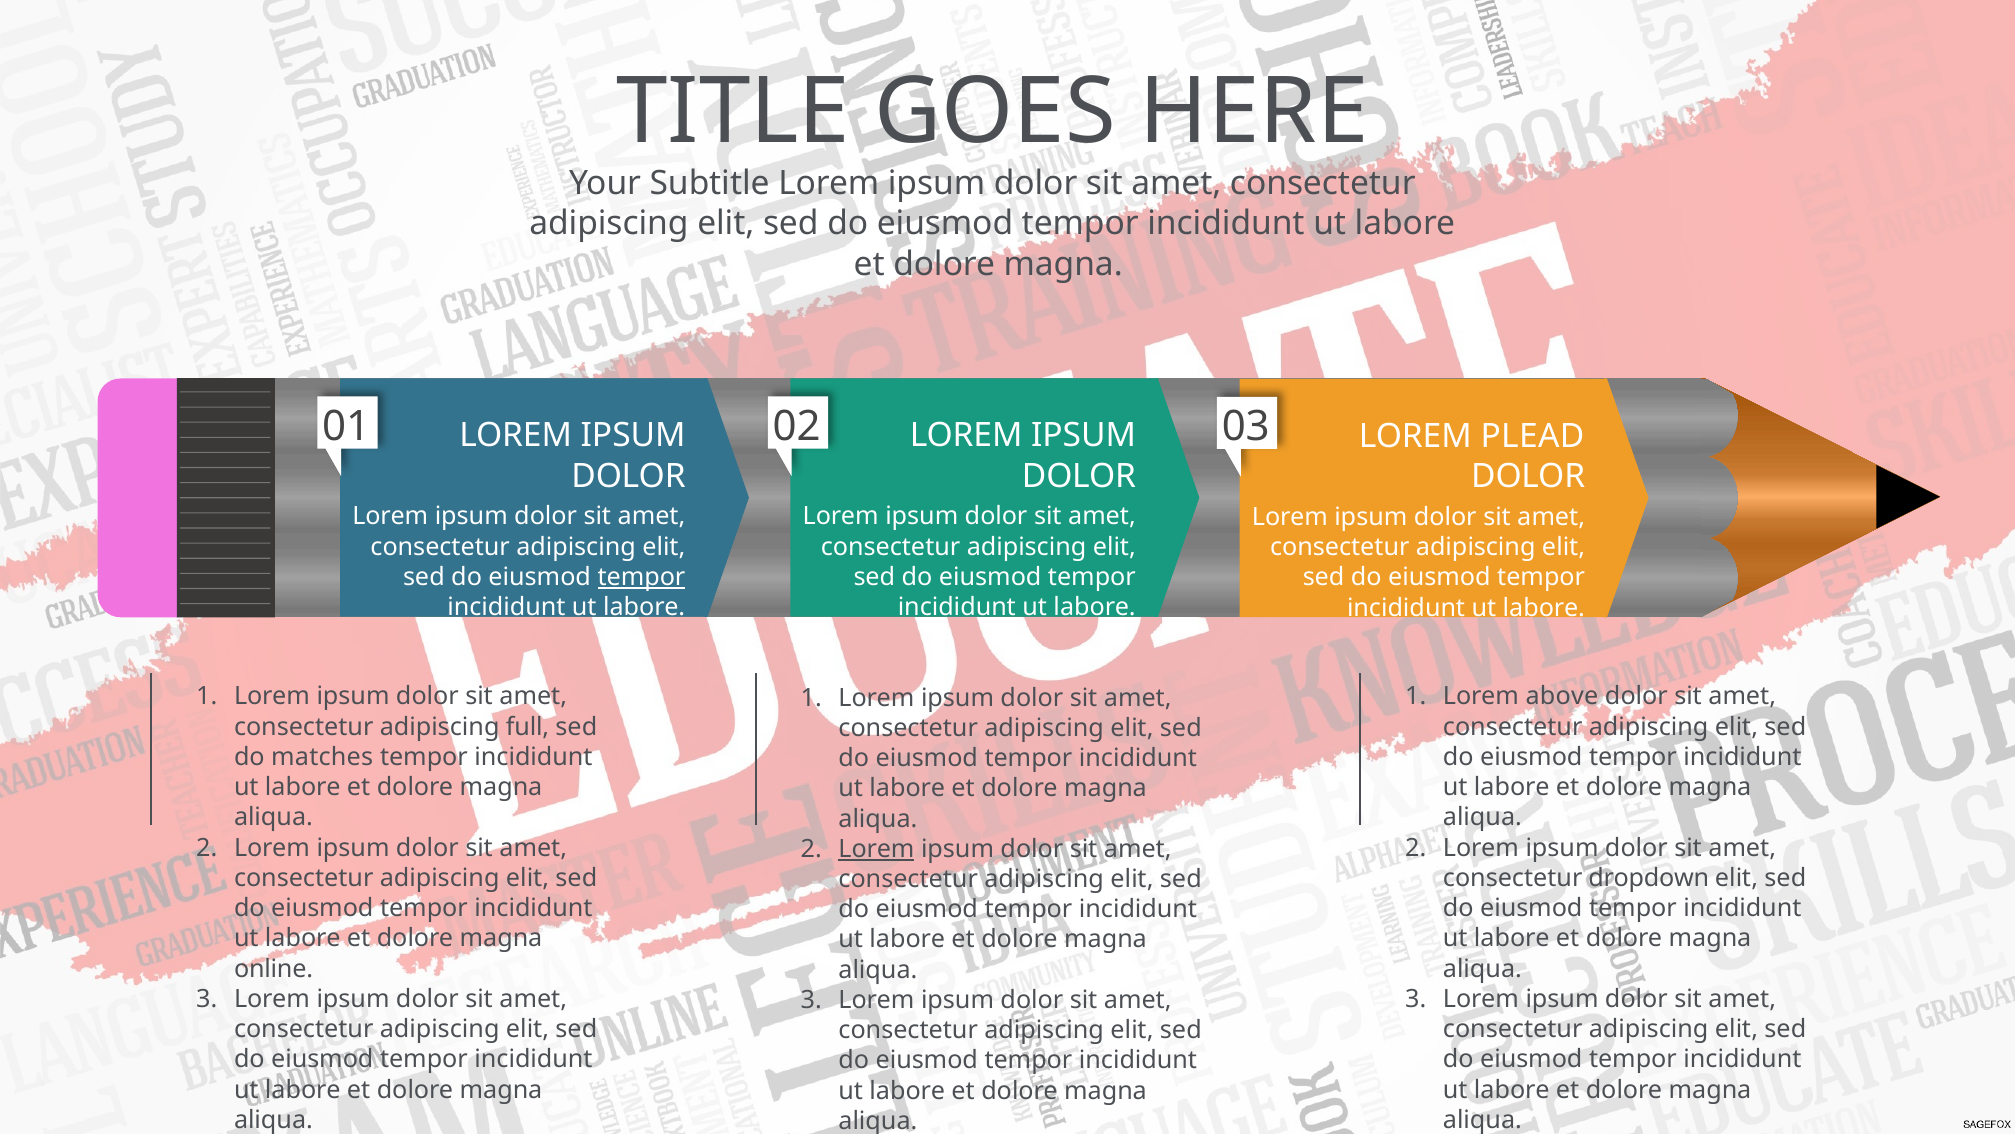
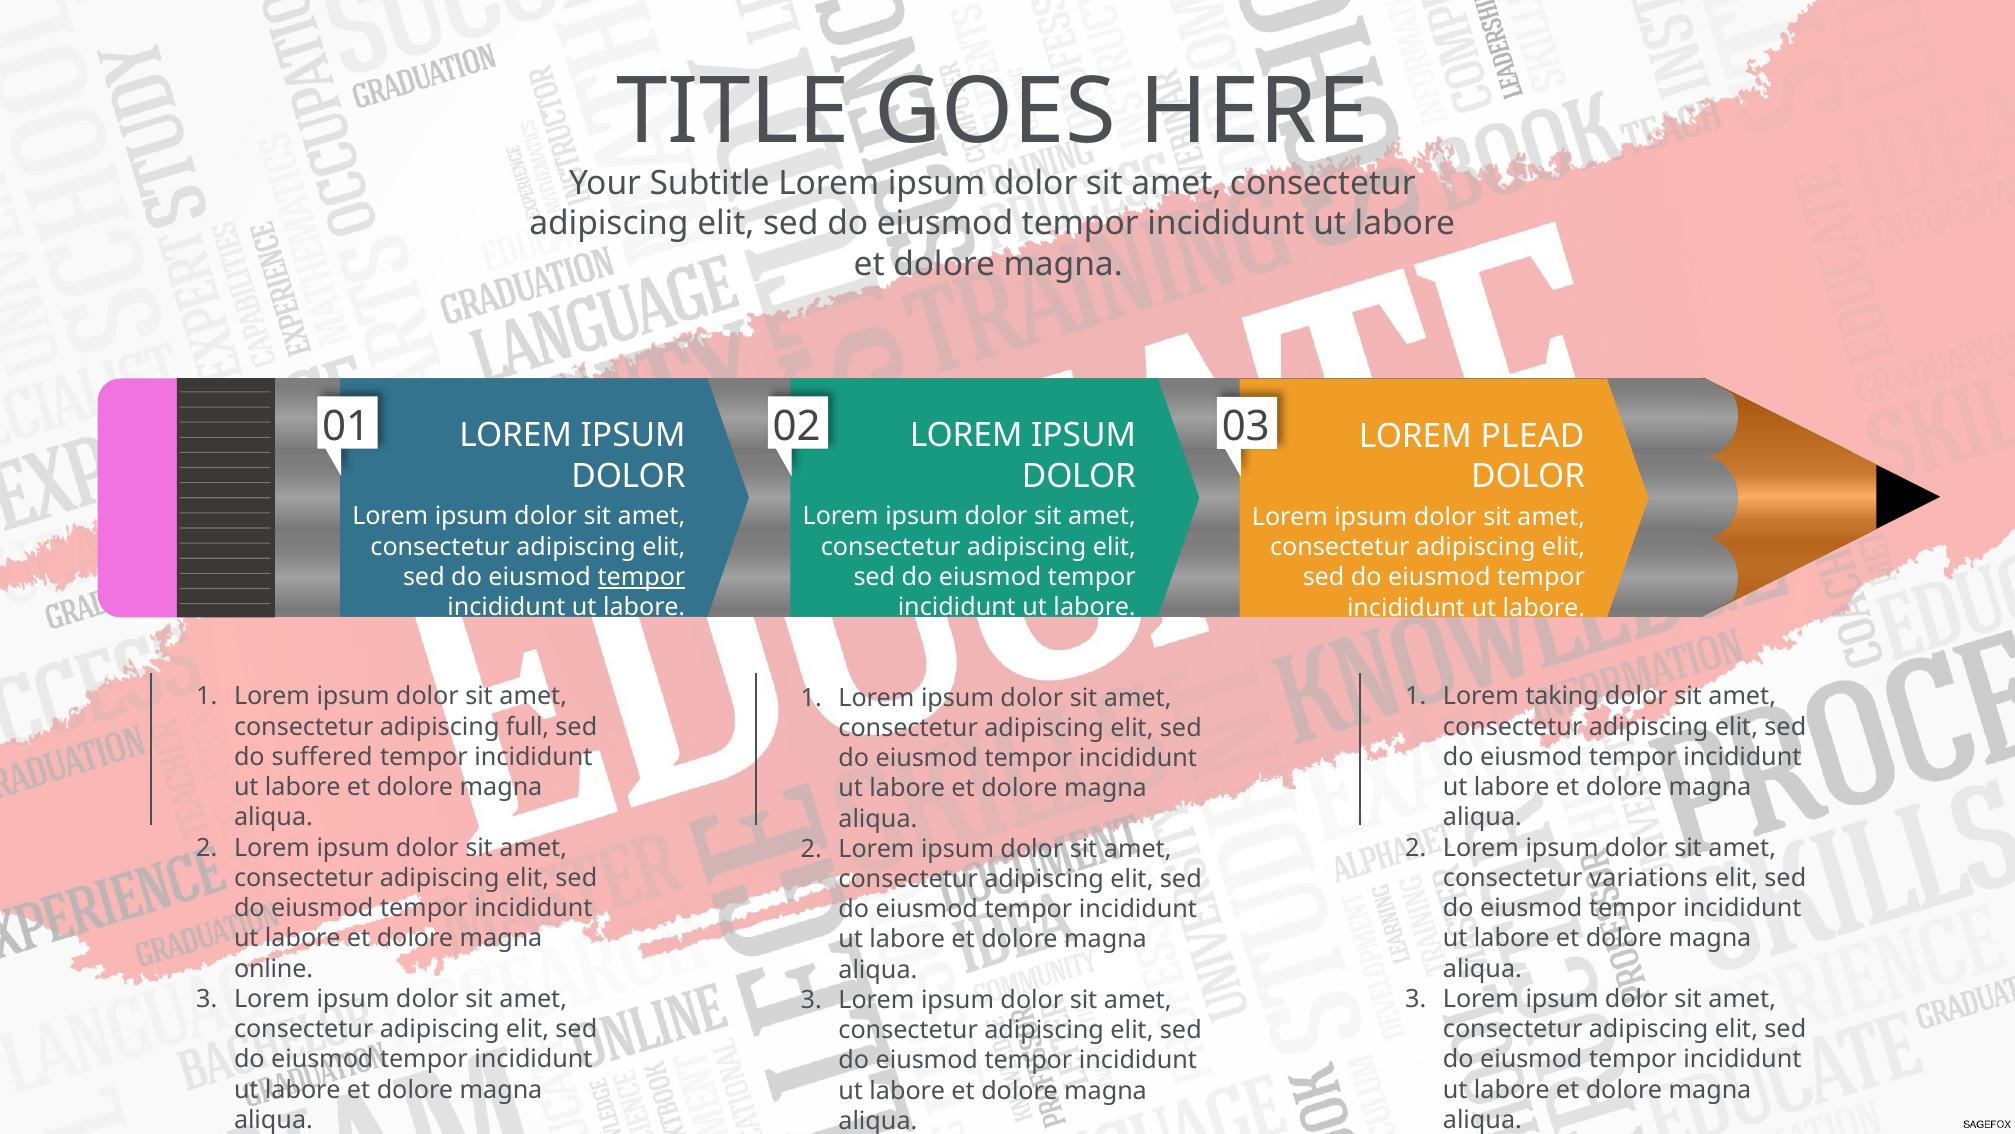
above: above -> taking (1562, 696)
matches: matches -> suffered (322, 757)
Lorem underline: present -> none (877, 849)
dropdown: dropdown -> variations (1649, 878)
